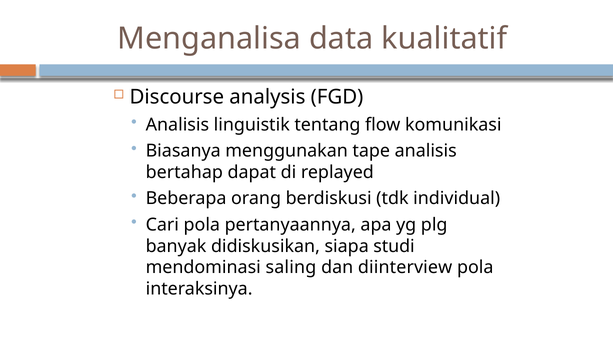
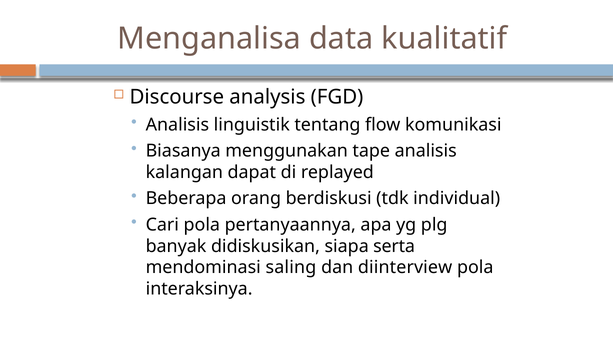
bertahap: bertahap -> kalangan (184, 172)
studi: studi -> serta (394, 246)
